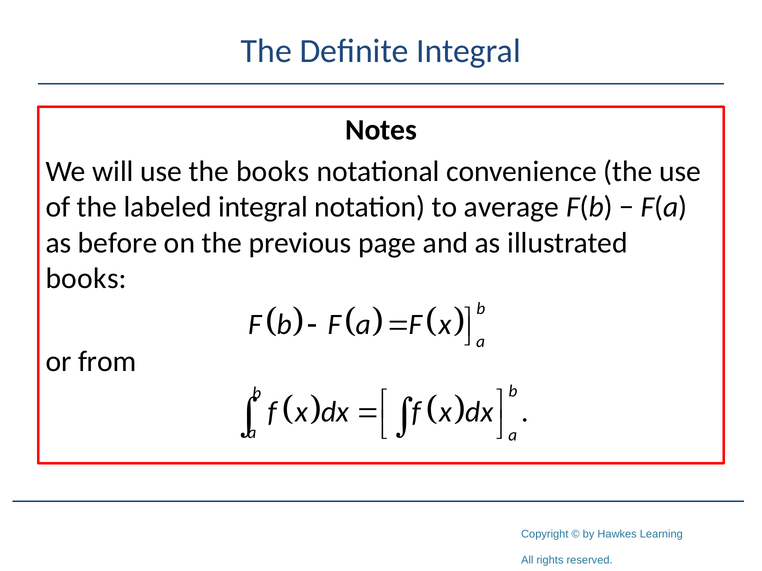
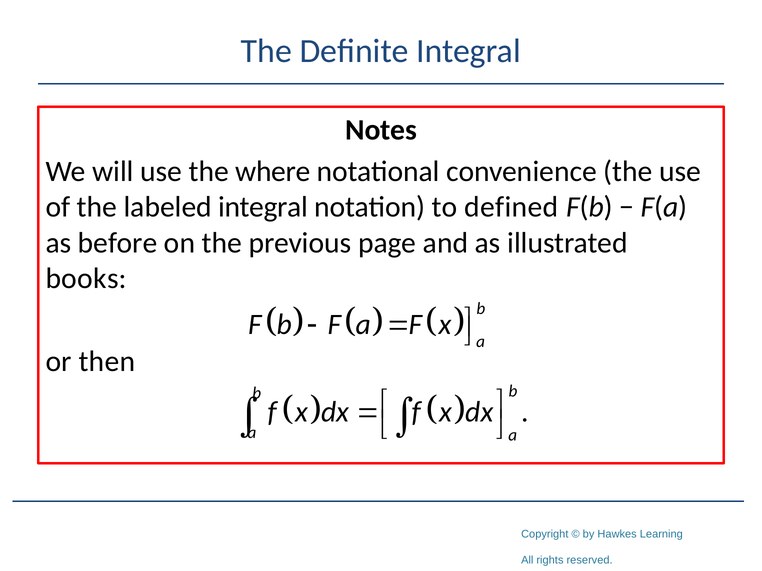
the books: books -> where (273, 172)
average: average -> defined (511, 207)
from: from -> then (107, 362)
